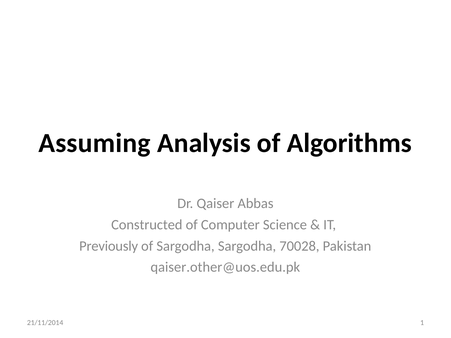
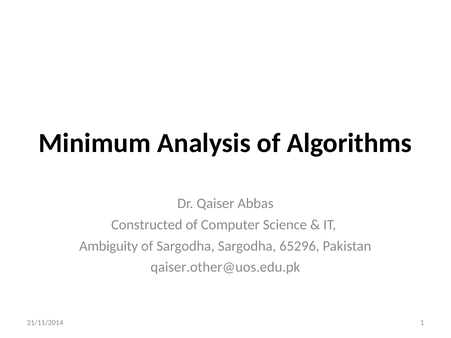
Assuming: Assuming -> Minimum (95, 143)
Previously: Previously -> Ambiguity (109, 246)
70028: 70028 -> 65296 (299, 246)
